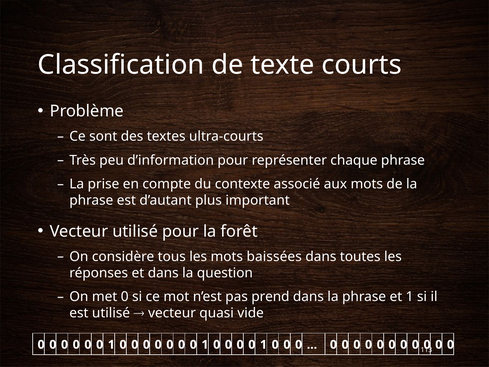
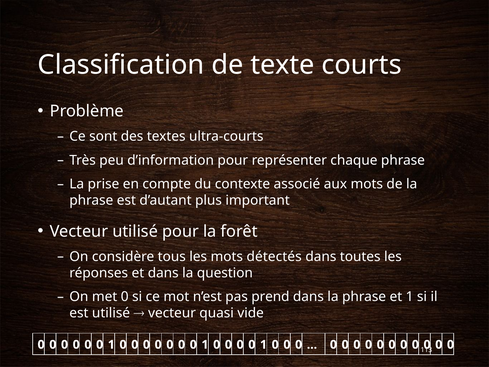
baissées: baissées -> détectés (274, 256)
